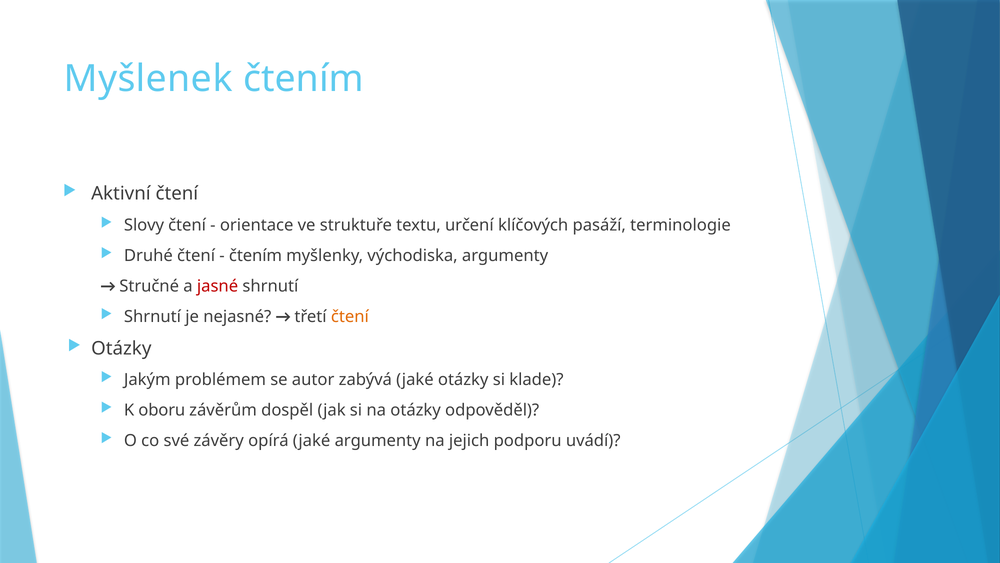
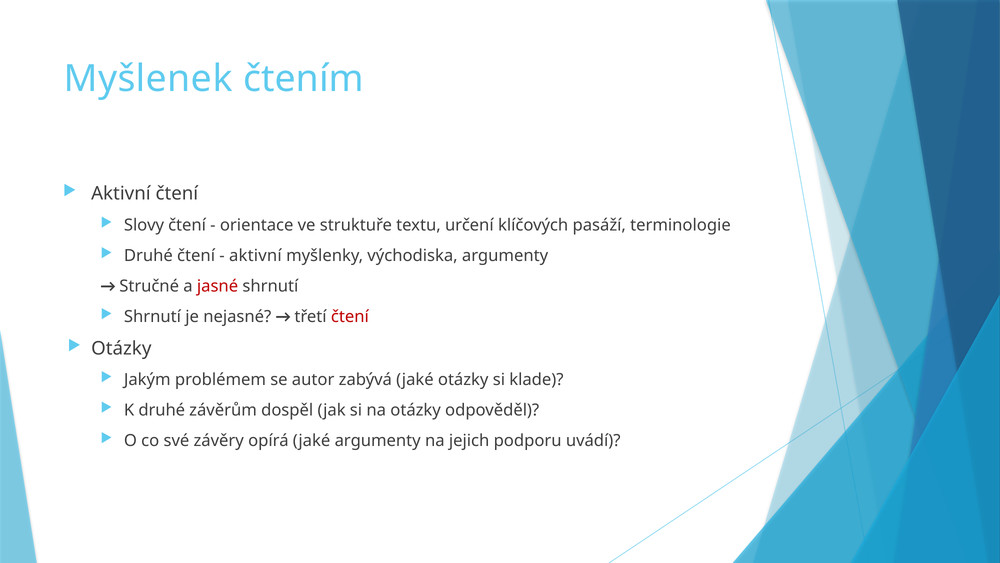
čtením: čtením -> aktivní (255, 255)
čtení colour: orange -> red (350, 316)
K oboru: oboru -> druhé (162, 410)
